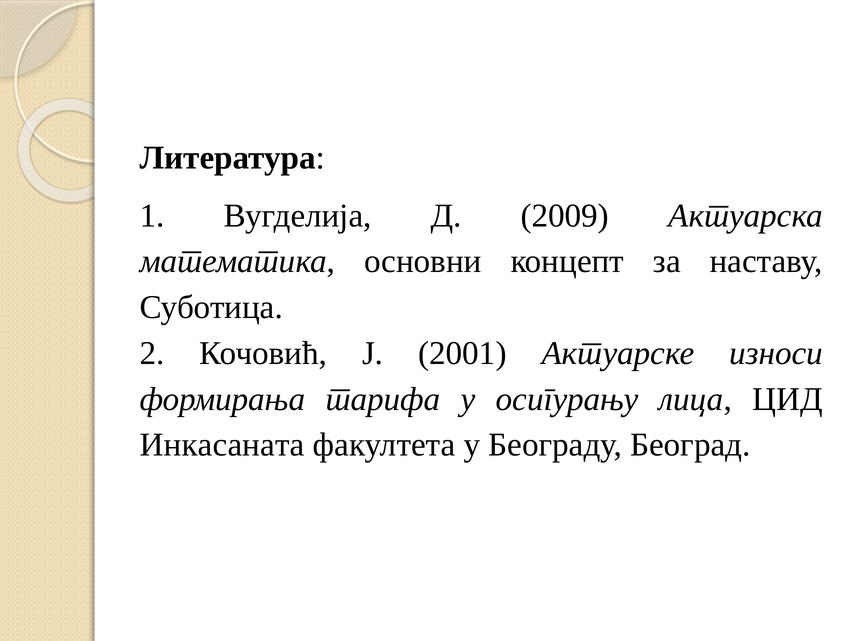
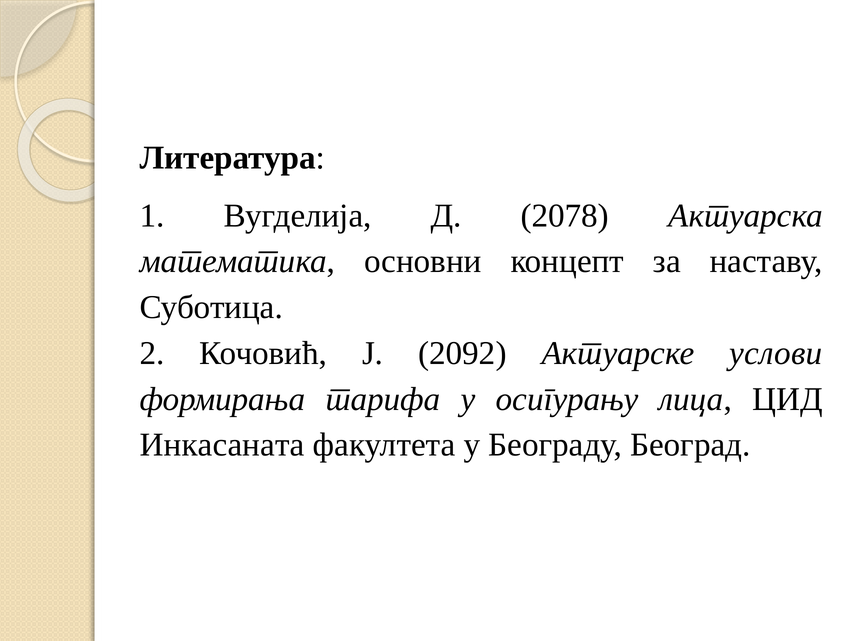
2009: 2009 -> 2078 (565, 215)
2001: 2001 -> 2092 (462, 353)
износи: износи -> услови (776, 353)
